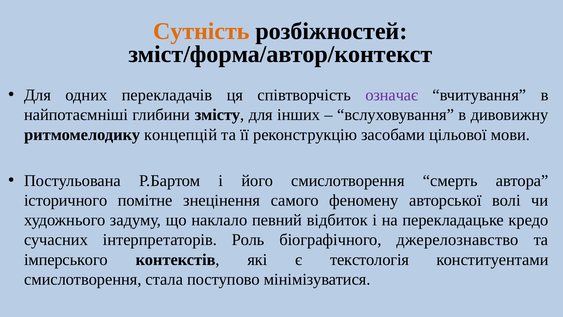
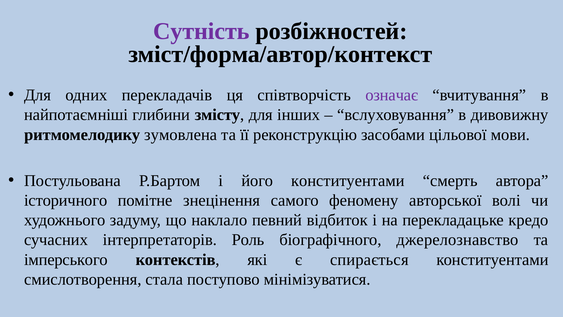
Сутність colour: orange -> purple (201, 31)
концепцій: концепцій -> зумовлена (181, 134)
його смислотворення: смислотворення -> конституентами (348, 180)
текстологія: текстологія -> спирається (369, 259)
